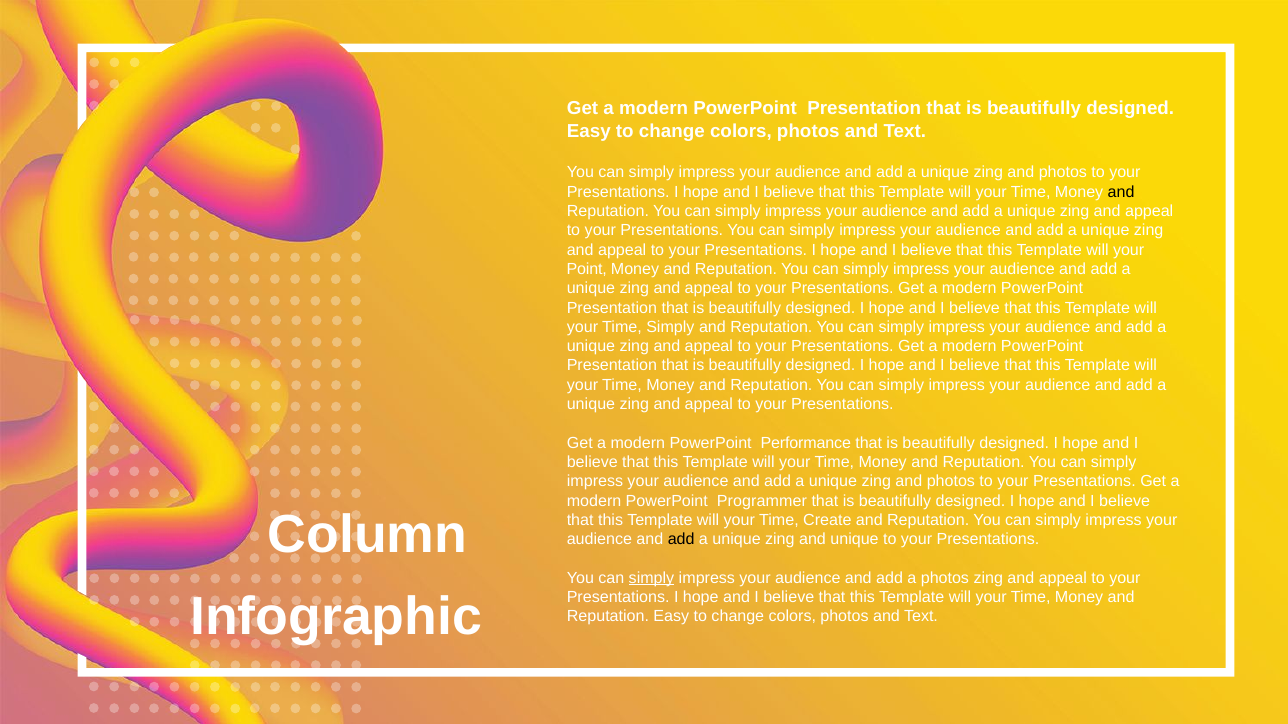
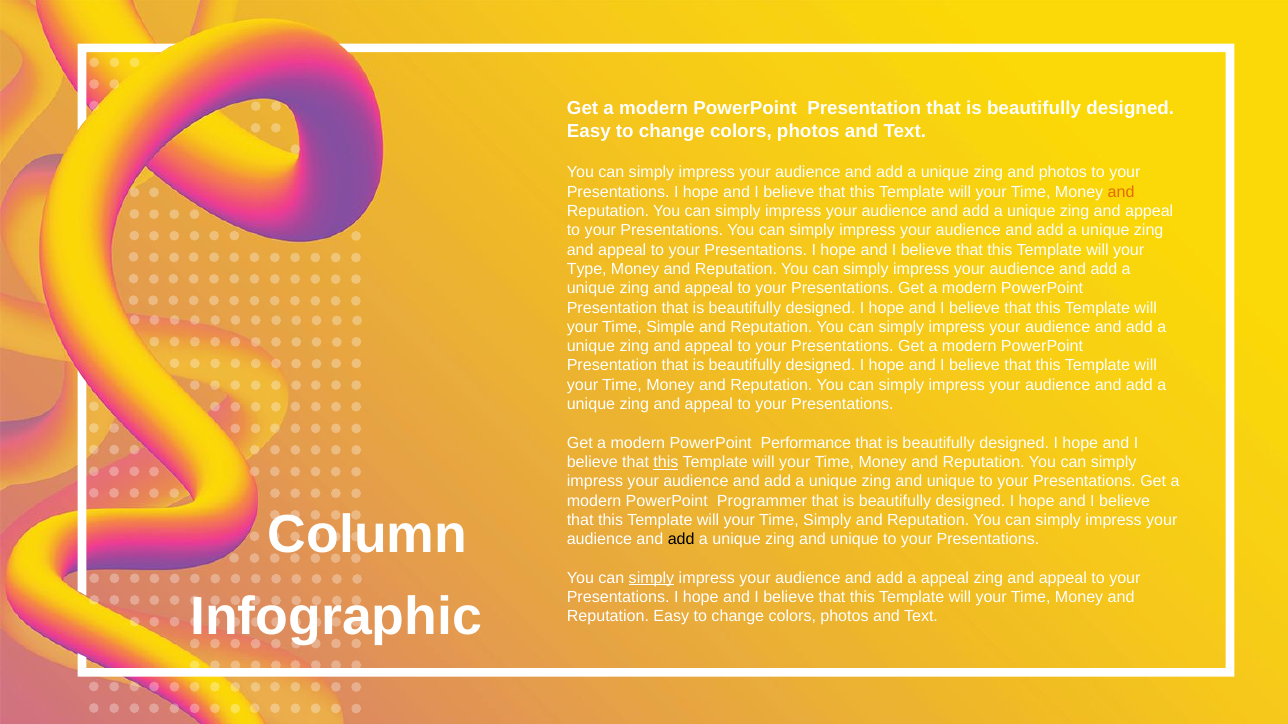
and colour: black -> orange (1121, 192)
Point: Point -> Type (587, 269)
Time Simply: Simply -> Simple (670, 327)
this underline: none -> present (666, 462)
photos: photos -> unique (951, 482)
Time Create: Create -> Simply (827, 520)
a photos: photos -> appeal (945, 578)
